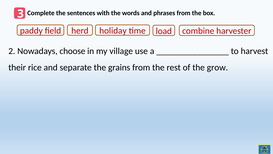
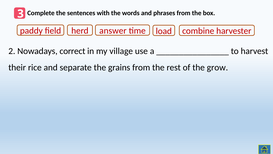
holiday: holiday -> answer (113, 31)
choose: choose -> correct (72, 51)
